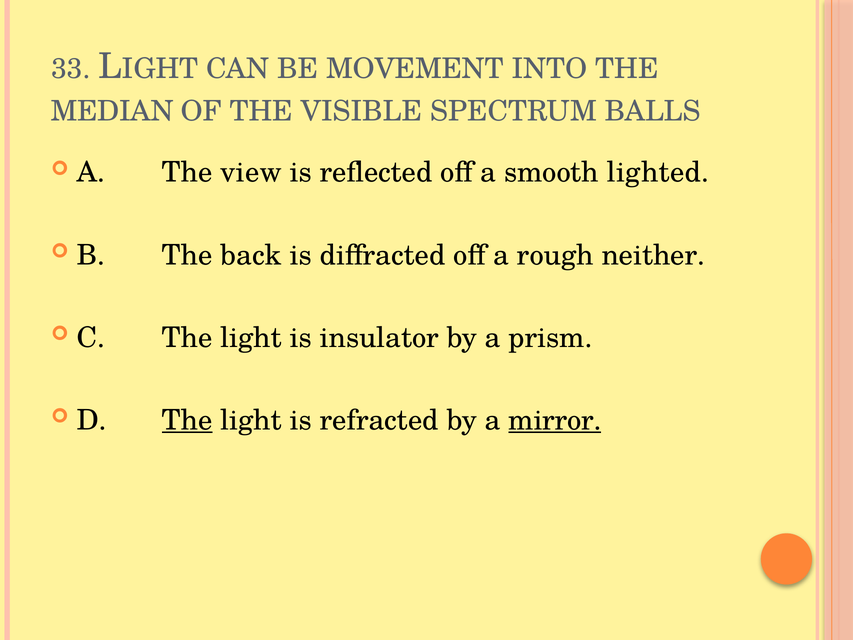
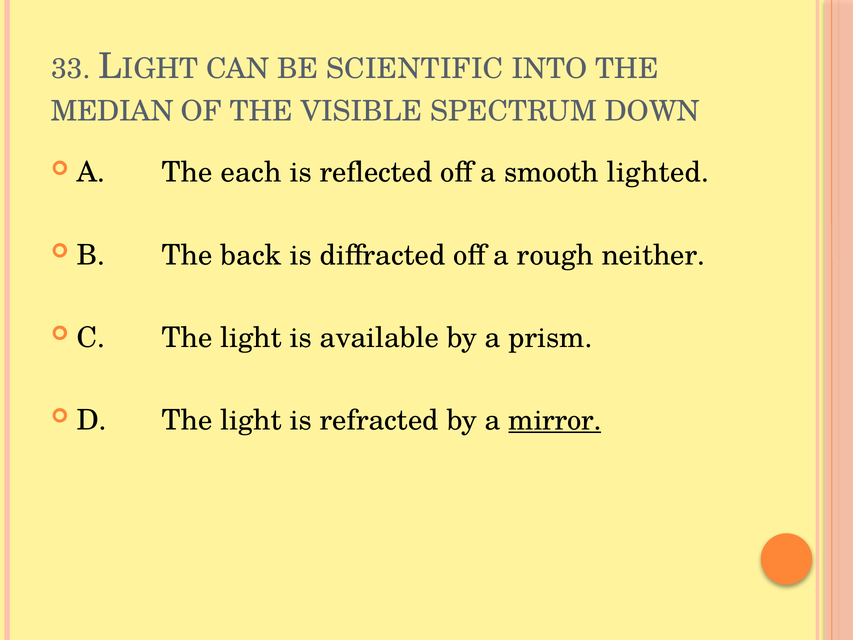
MOVEMENT: MOVEMENT -> SCIENTIFIC (415, 69)
BALLS: BALLS -> DOWN (652, 112)
view: view -> each (251, 173)
insulator: insulator -> available (379, 337)
The underline: present -> none (187, 420)
